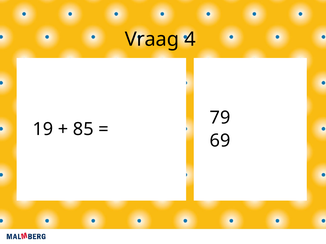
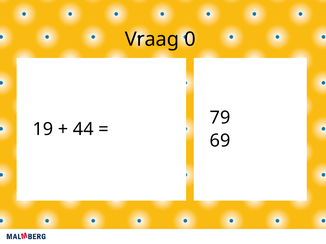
4: 4 -> 0 (190, 39)
85: 85 -> 44 (83, 129)
